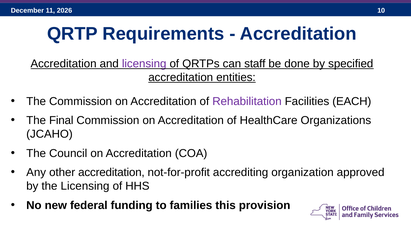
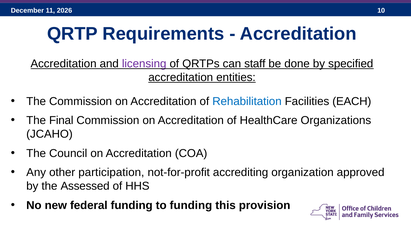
Rehabilitation colour: purple -> blue (247, 101)
other accreditation: accreditation -> participation (111, 173)
the Licensing: Licensing -> Assessed (85, 186)
to families: families -> funding (191, 205)
